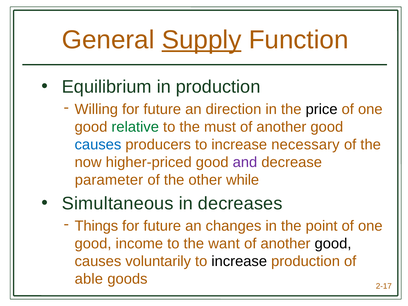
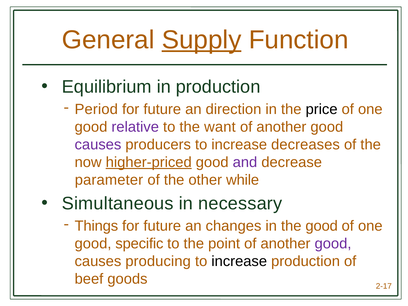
Willing: Willing -> Period (96, 109)
relative colour: green -> purple (135, 127)
must: must -> want (220, 127)
causes colour: blue -> purple (98, 145)
necessary: necessary -> decreases (305, 145)
higher-priced underline: none -> present (149, 162)
decreases: decreases -> necessary (240, 203)
the point: point -> good (322, 226)
income: income -> specific (139, 244)
want: want -> point (224, 244)
good colour: black -> purple (333, 244)
voluntarily: voluntarily -> producing (158, 261)
able: able -> beef (89, 279)
